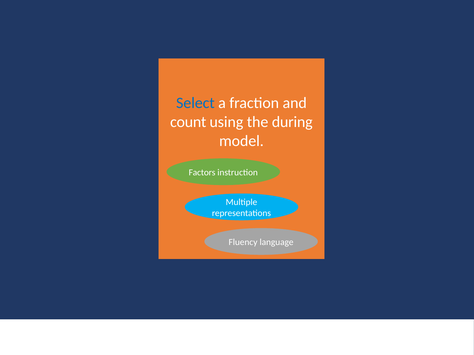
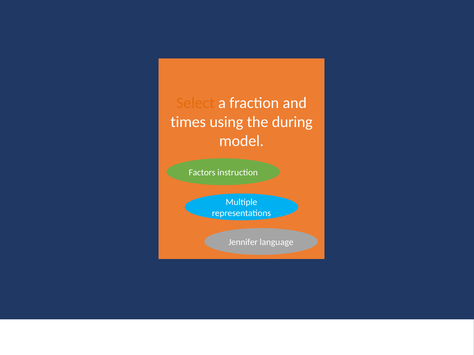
Select colour: blue -> orange (195, 103)
count: count -> times (188, 122)
Fluency: Fluency -> Jennifer (243, 242)
